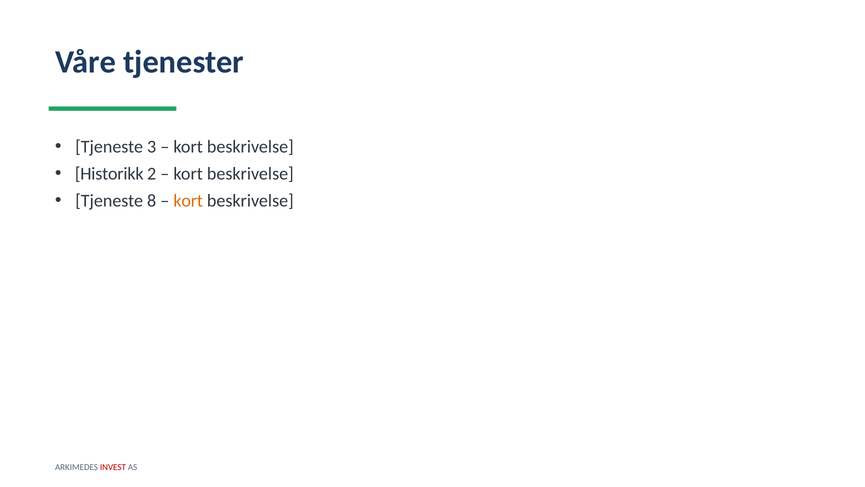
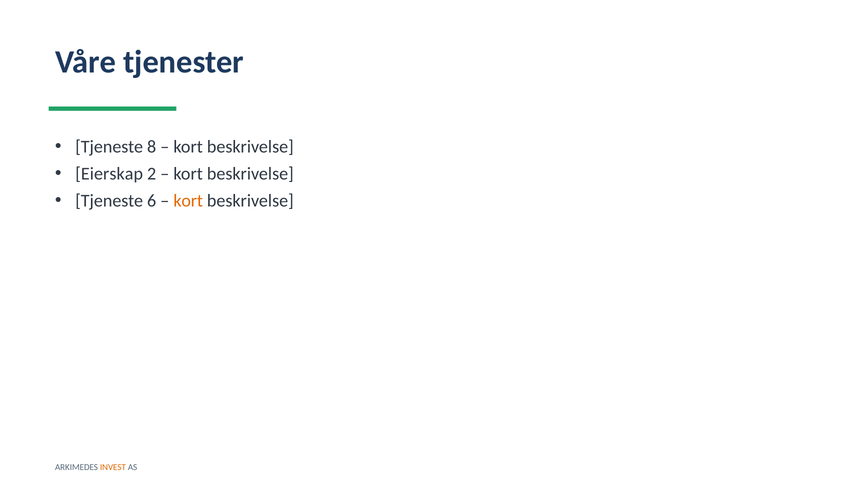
3: 3 -> 8 (152, 147)
Historikk: Historikk -> Eierskap (109, 174)
8: 8 -> 6 (152, 201)
INVEST colour: red -> orange (113, 467)
